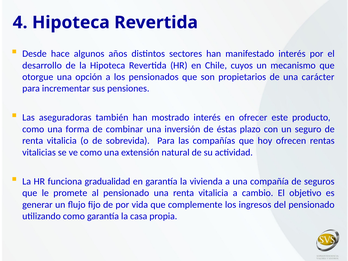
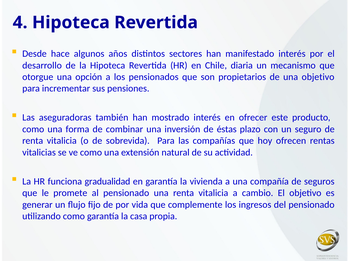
cuyos: cuyos -> diaria (242, 65)
una carácter: carácter -> objetivo (318, 77)
